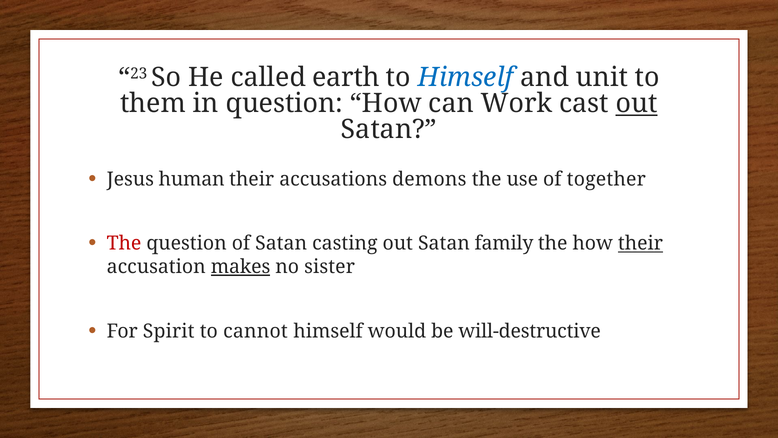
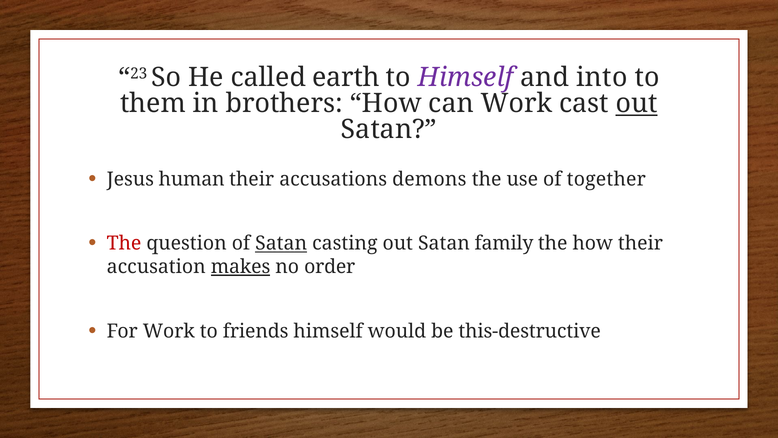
Himself colour: blue -> purple (466, 78)
unit: unit -> into (602, 78)
in question: question -> brothers (284, 104)
Satan underline: none -> present (281, 243)
their underline: present -> none (640, 243)
sister: sister -> order (330, 267)
For Spirit: Spirit -> Work (169, 331)
cannot: cannot -> friends (256, 331)
will-destructive: will-destructive -> this-destructive (530, 331)
